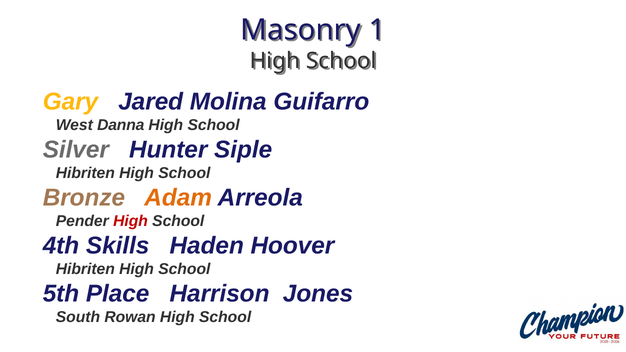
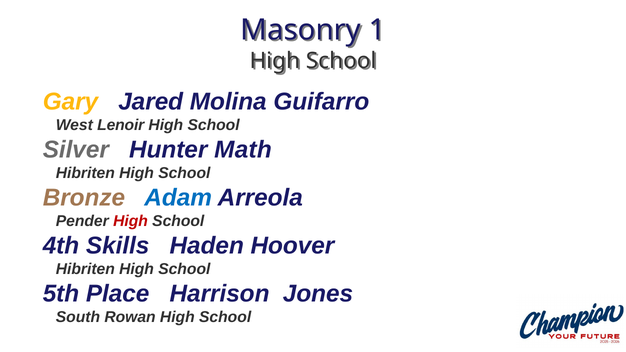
Danna: Danna -> Lenoir (121, 125)
Siple: Siple -> Math (243, 150)
Adam colour: orange -> blue (178, 198)
